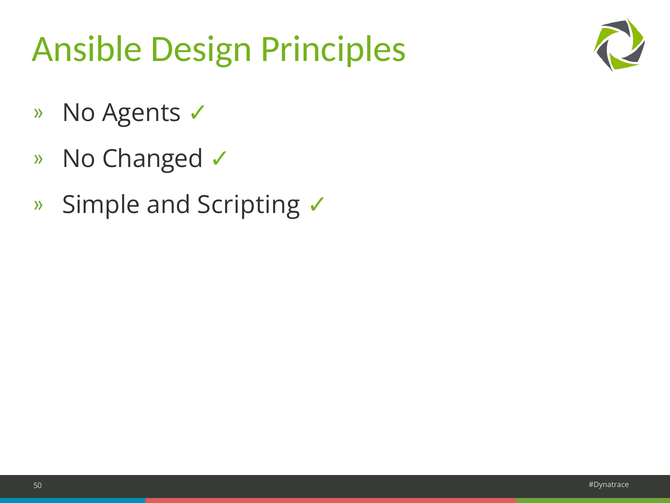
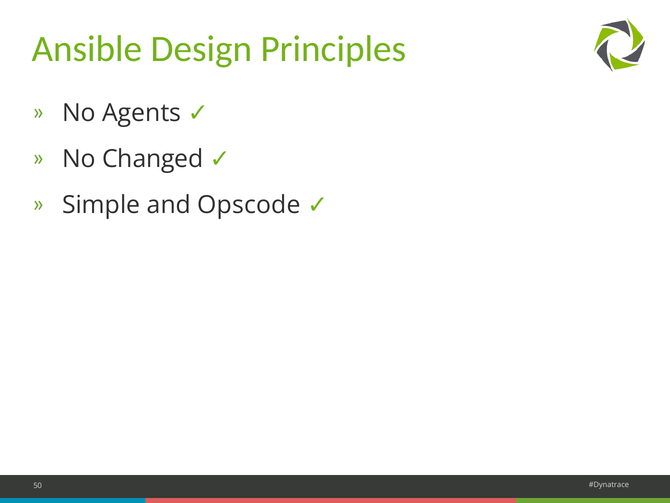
Scripting: Scripting -> Opscode (249, 205)
